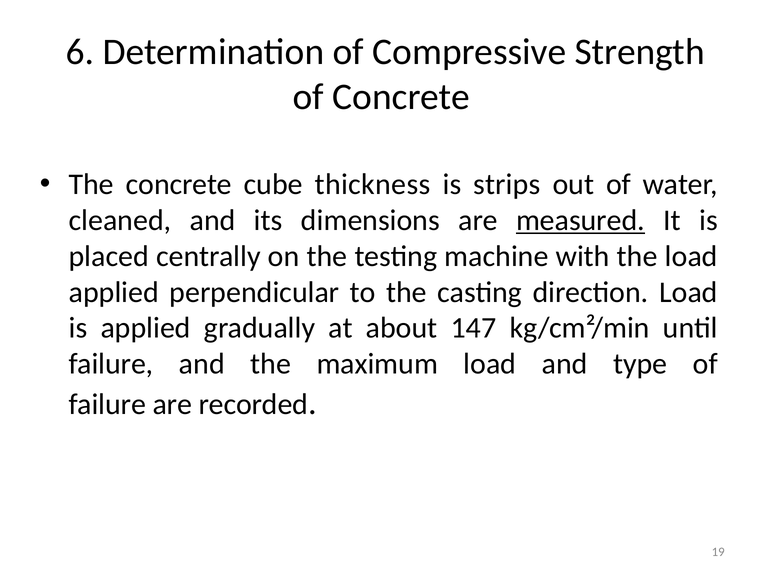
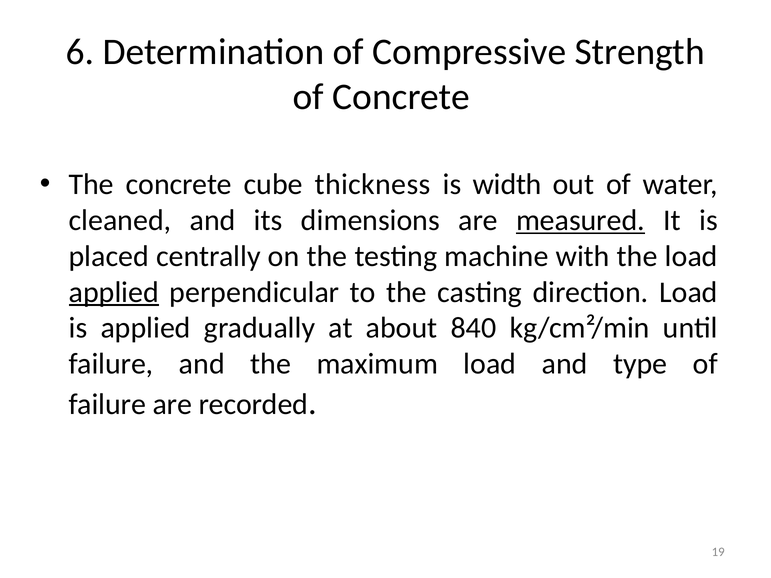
strips: strips -> width (507, 185)
applied underline: none -> present (114, 292)
147: 147 -> 840 (473, 328)
